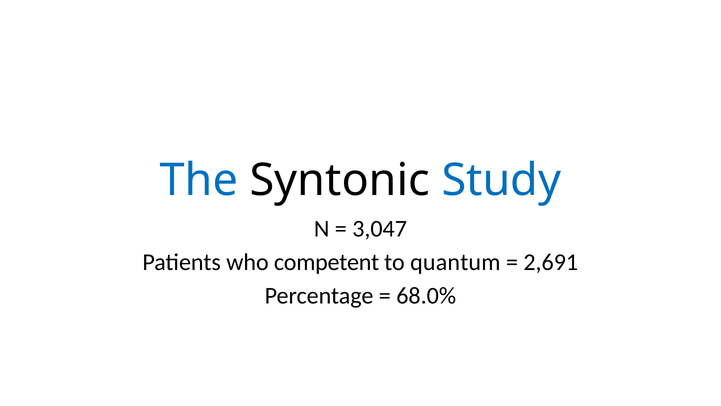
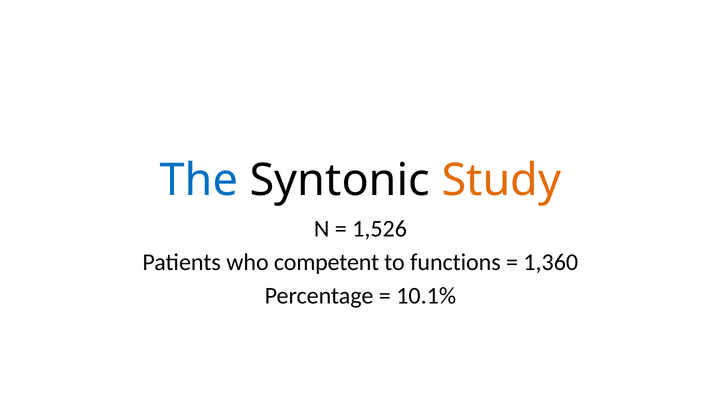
Study colour: blue -> orange (501, 180)
3,047: 3,047 -> 1,526 (380, 229)
quantum: quantum -> functions (455, 262)
2,691: 2,691 -> 1,360 (551, 262)
68.0%: 68.0% -> 10.1% (426, 296)
